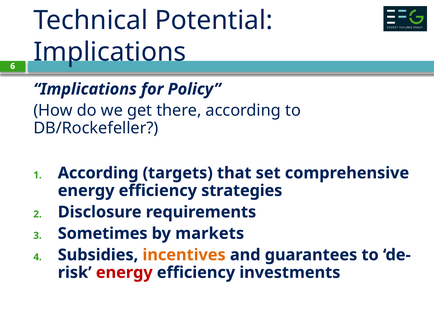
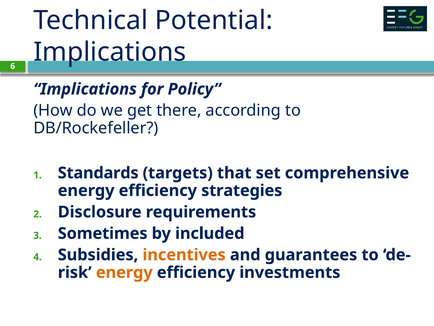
According: According -> Standards (98, 173)
markets: markets -> included (210, 233)
energy colour: red -> orange (124, 272)
